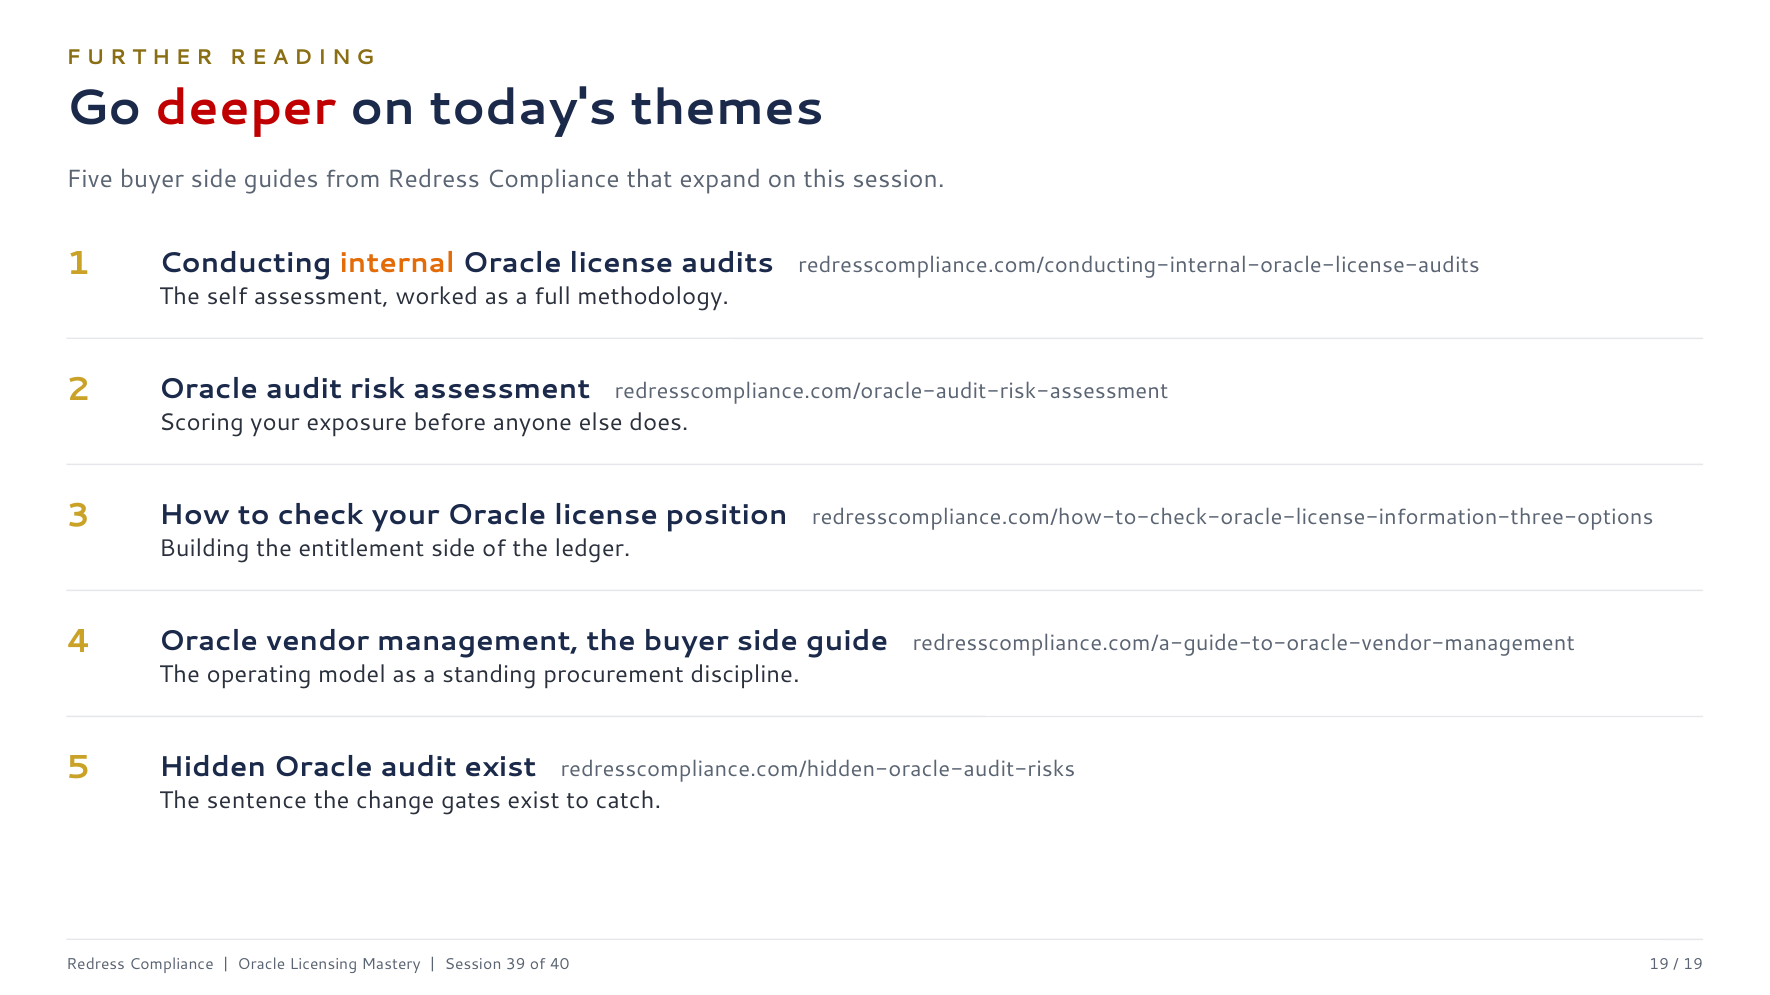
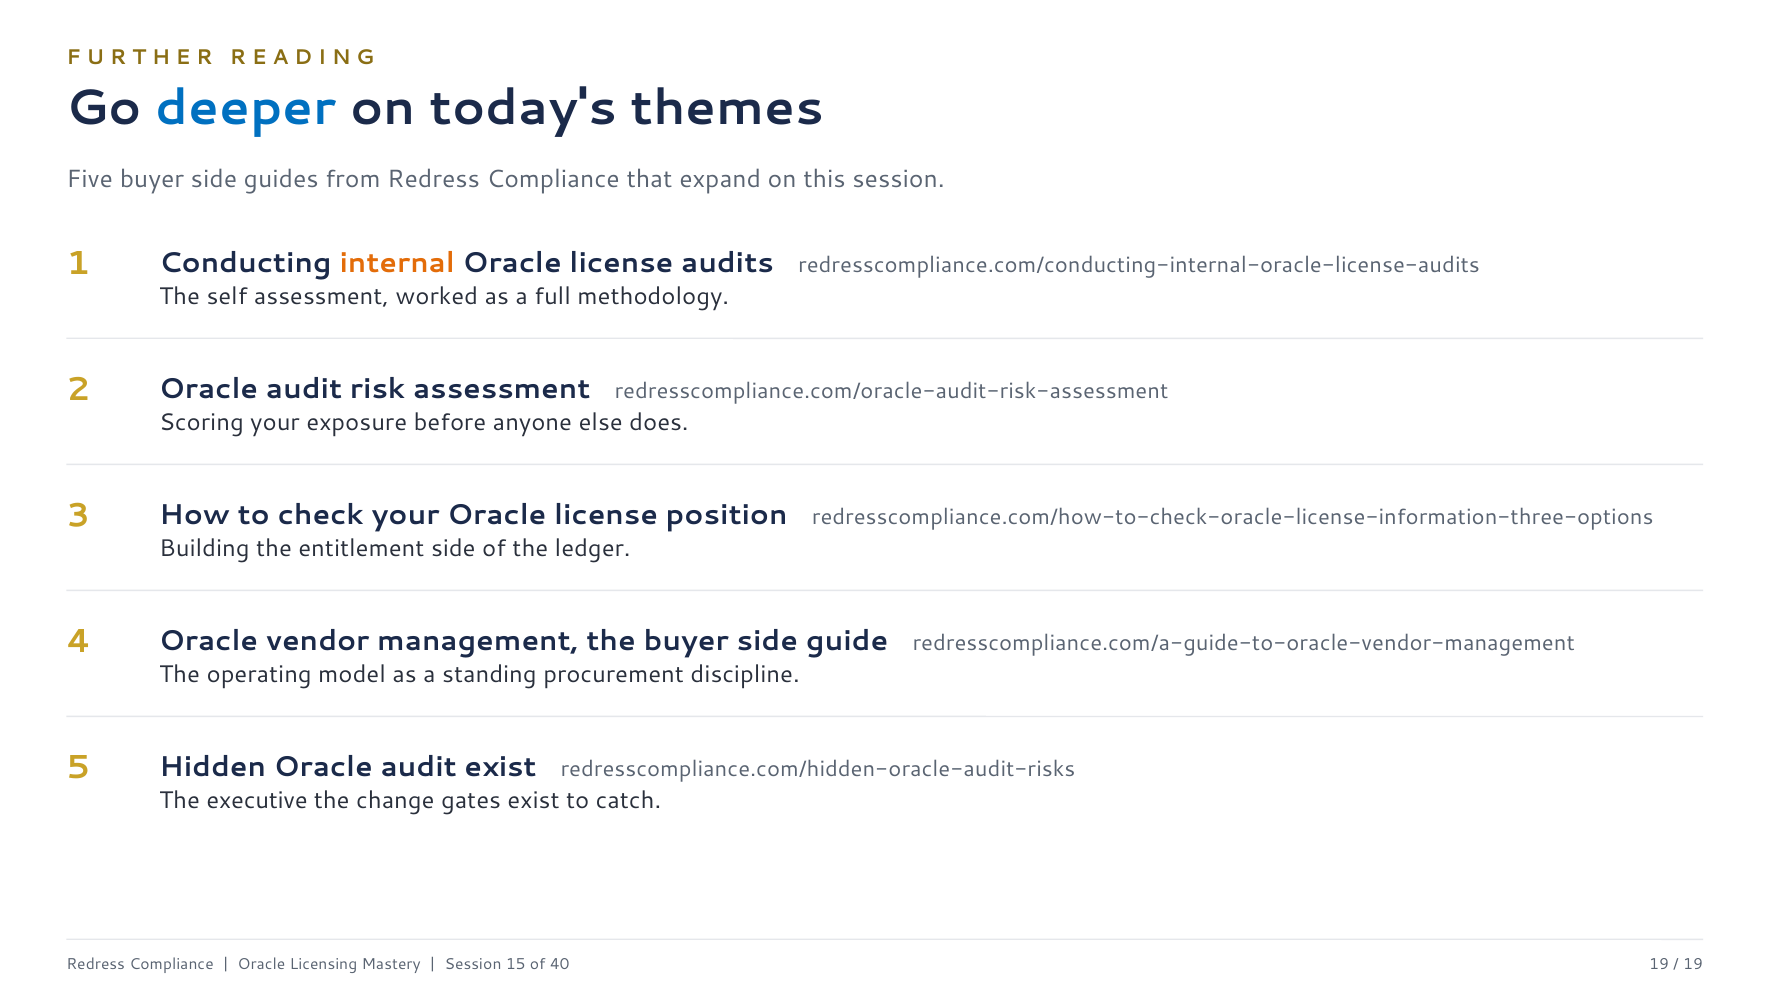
deeper colour: red -> blue (246, 108)
sentence: sentence -> executive (257, 801)
39: 39 -> 15 (516, 965)
